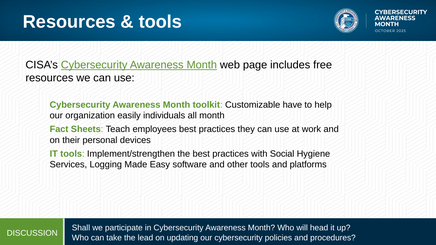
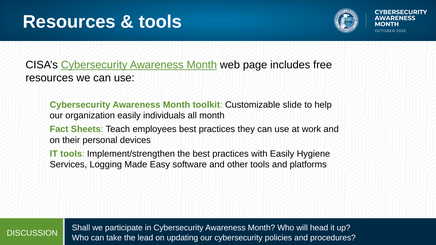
have: have -> slide (292, 105)
with Social: Social -> Easily (282, 154)
